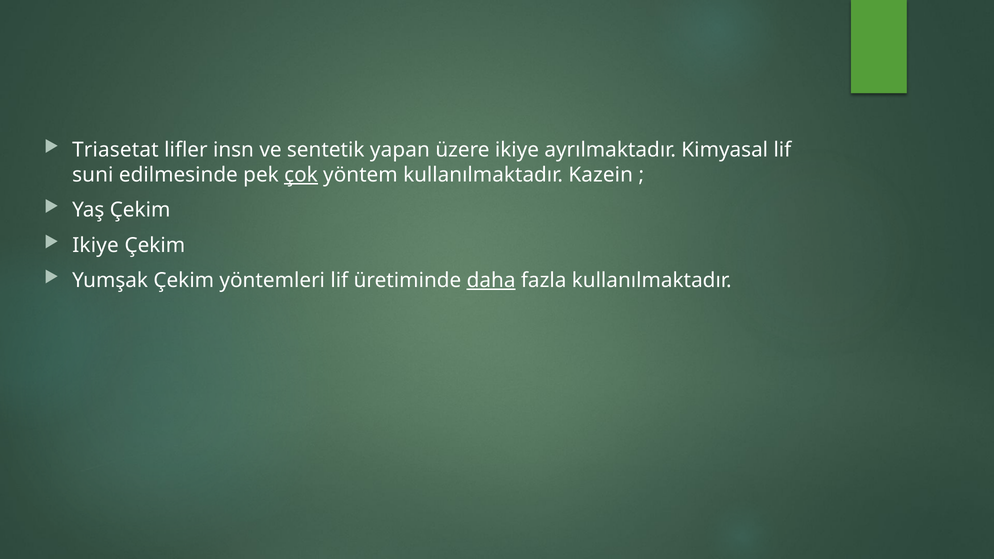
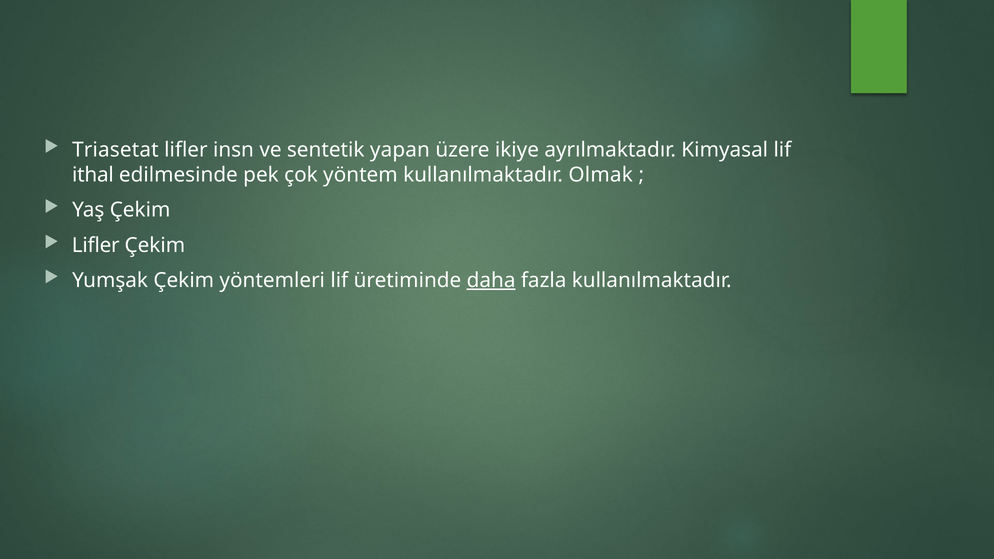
suni: suni -> ithal (93, 175)
çok underline: present -> none (301, 175)
Kazein: Kazein -> Olmak (601, 175)
Ikiye: Ikiye -> Lifler (96, 245)
